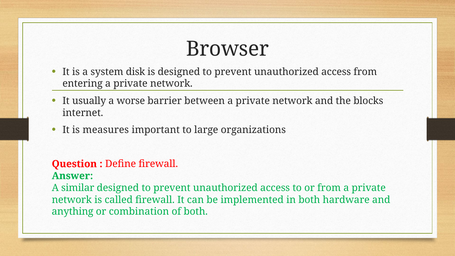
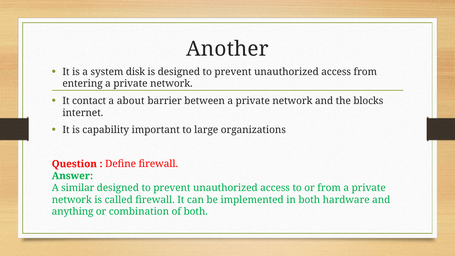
Browser: Browser -> Another (227, 49)
usually: usually -> contact (89, 101)
worse: worse -> about (131, 101)
measures: measures -> capability (106, 130)
